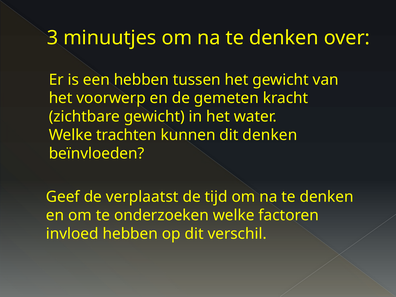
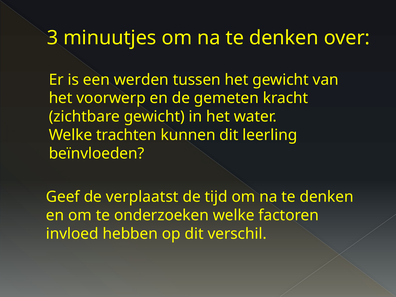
een hebben: hebben -> werden (141, 80)
dit denken: denken -> leerling (270, 135)
